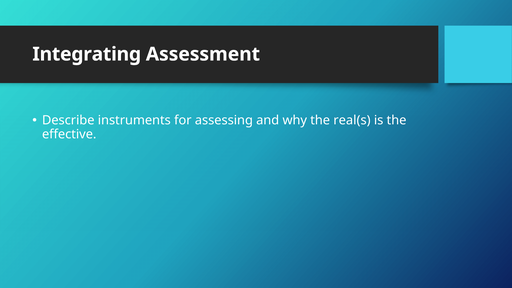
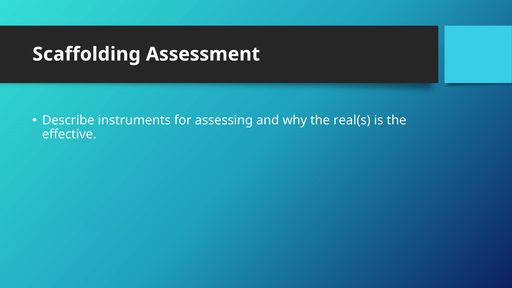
Integrating: Integrating -> Scaffolding (87, 54)
